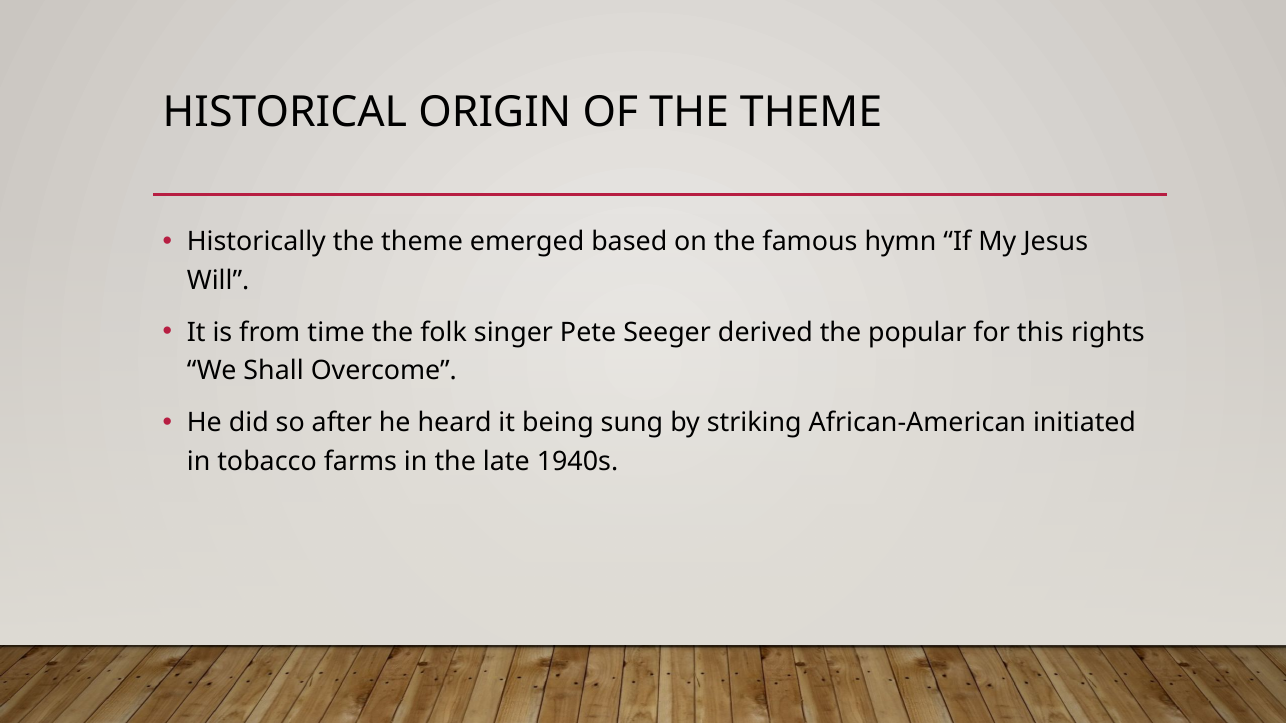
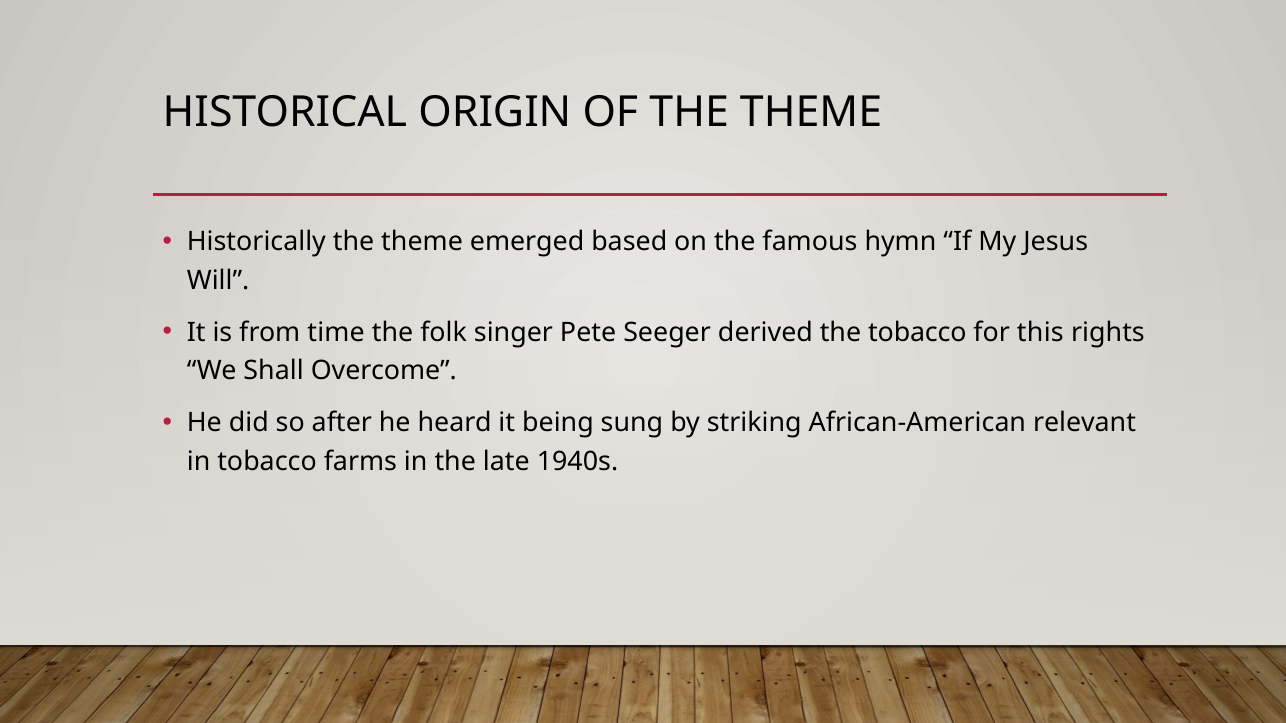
the popular: popular -> tobacco (917, 332)
initiated: initiated -> relevant (1085, 423)
